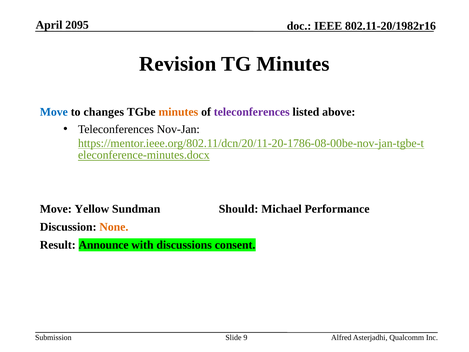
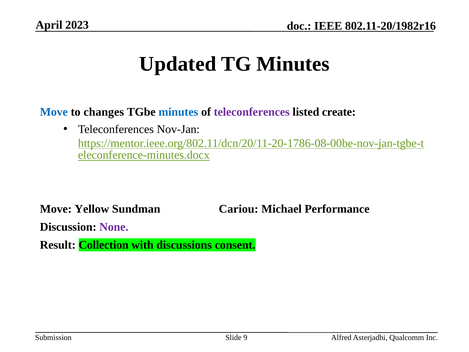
2095: 2095 -> 2023 (77, 25)
Revision: Revision -> Updated (178, 64)
minutes colour: orange -> blue (178, 112)
above: above -> create (339, 112)
Should: Should -> Cariou (239, 209)
None colour: orange -> purple (114, 227)
Announce: Announce -> Collection (104, 245)
